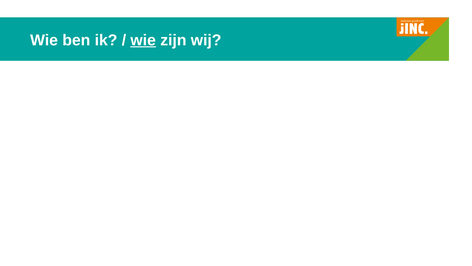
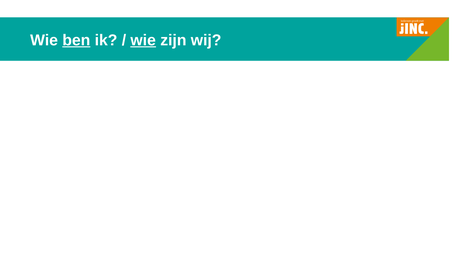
ben underline: none -> present (76, 40)
